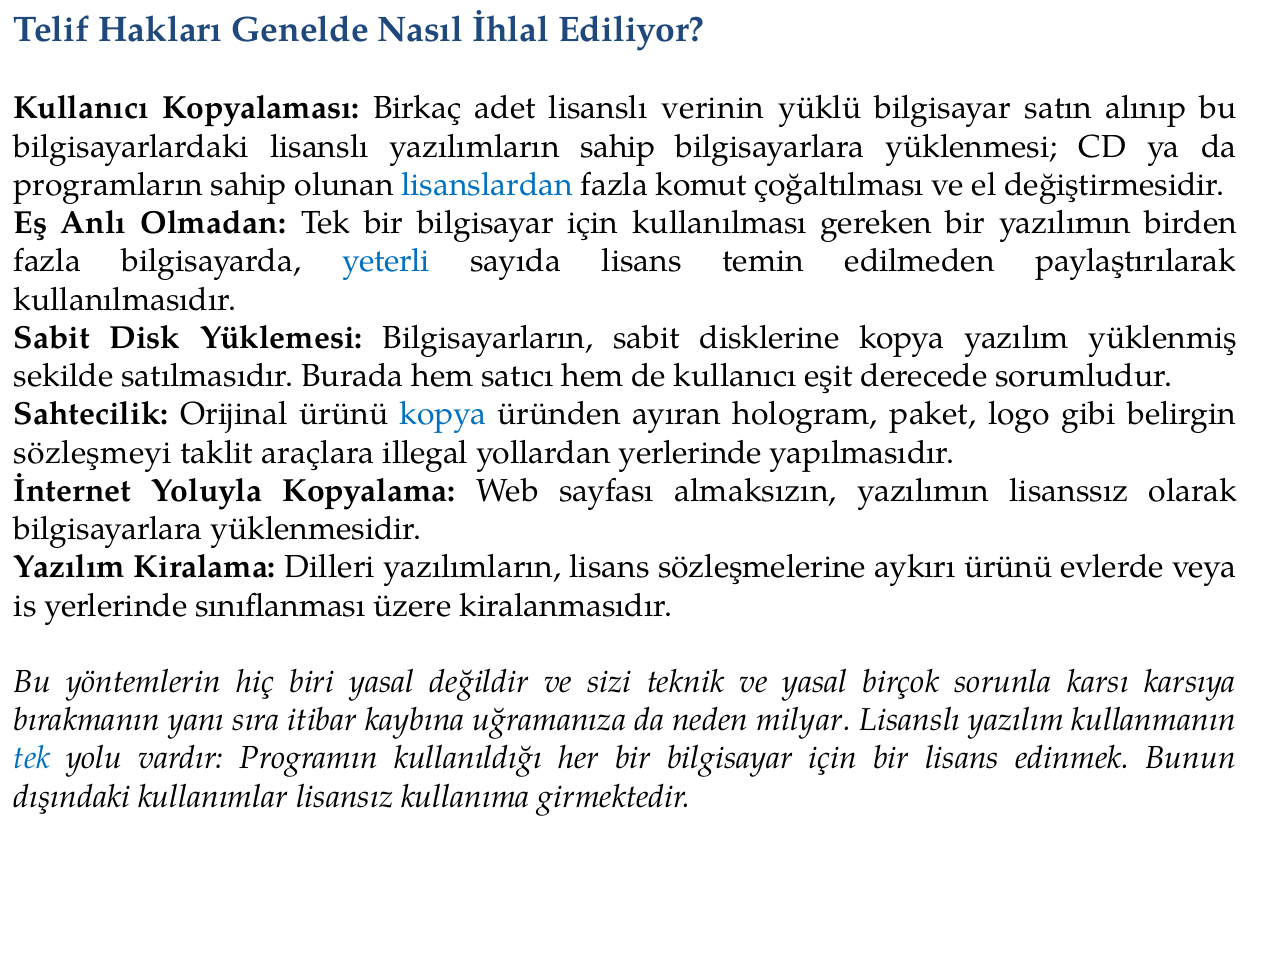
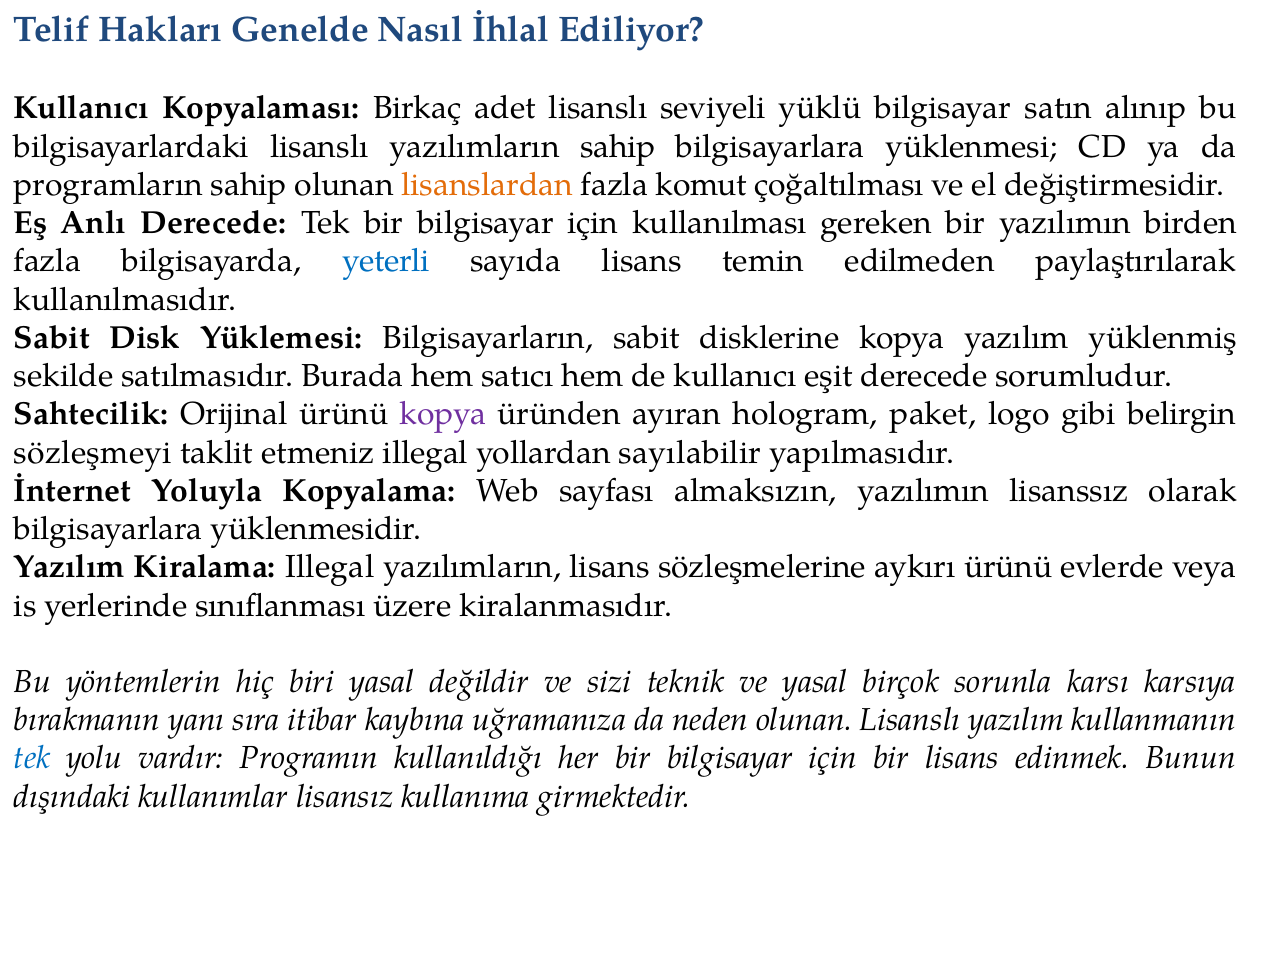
verinin: verinin -> seviyeli (713, 108)
lisanslardan colour: blue -> orange (487, 185)
Anlı Olmadan: Olmadan -> Derecede (213, 223)
kopya colour: blue -> purple (443, 414)
araçlara: araçlara -> etmeniz (318, 453)
yollardan yerlerinde: yerlerinde -> sayılabilir (690, 453)
Kiralama Dilleri: Dilleri -> Illegal (330, 567)
neden milyar: milyar -> olunan (804, 720)
